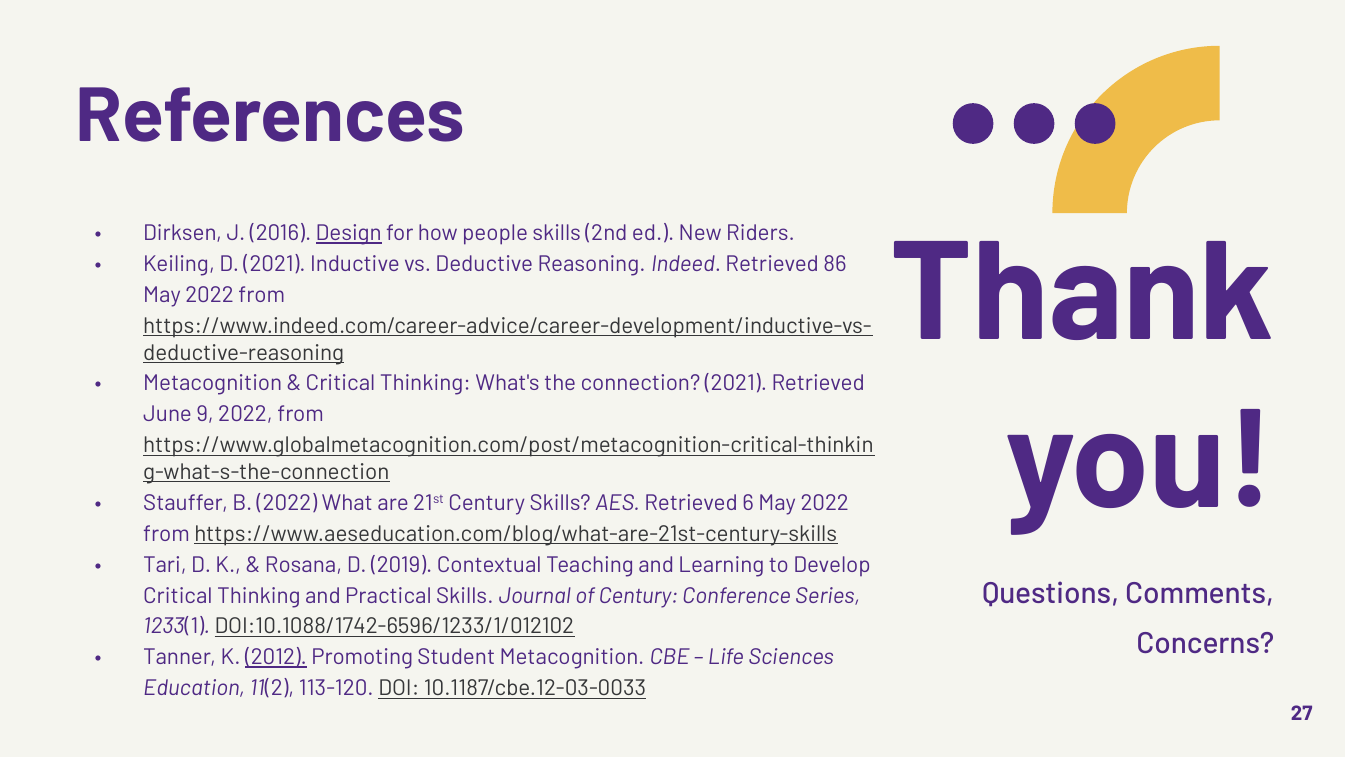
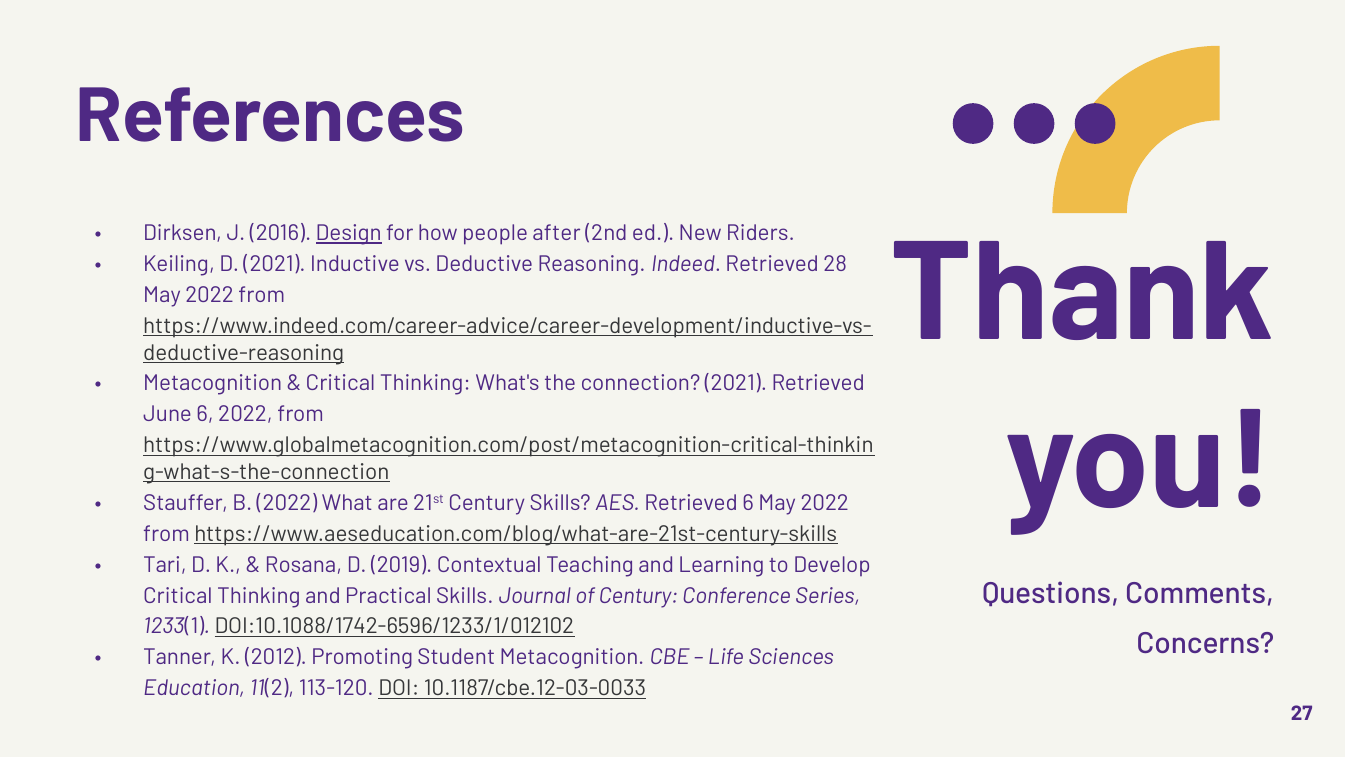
people skills: skills -> after (557, 233)
86: 86 -> 28 (835, 264)
June 9: 9 -> 6 (205, 414)
2012 underline: present -> none (276, 657)
